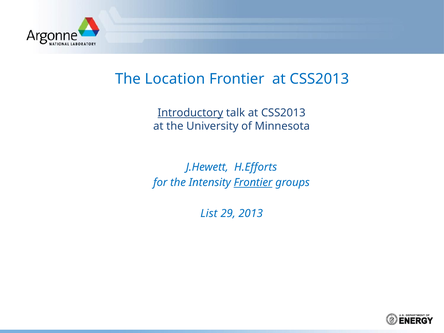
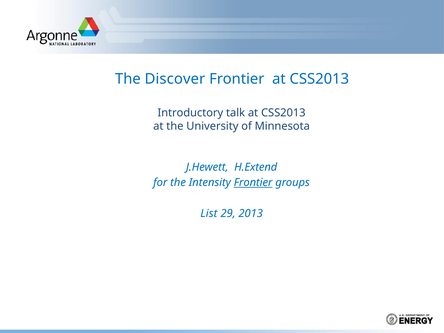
Location: Location -> Discover (175, 79)
Introductory underline: present -> none (190, 113)
H.Efforts: H.Efforts -> H.Extend (256, 167)
